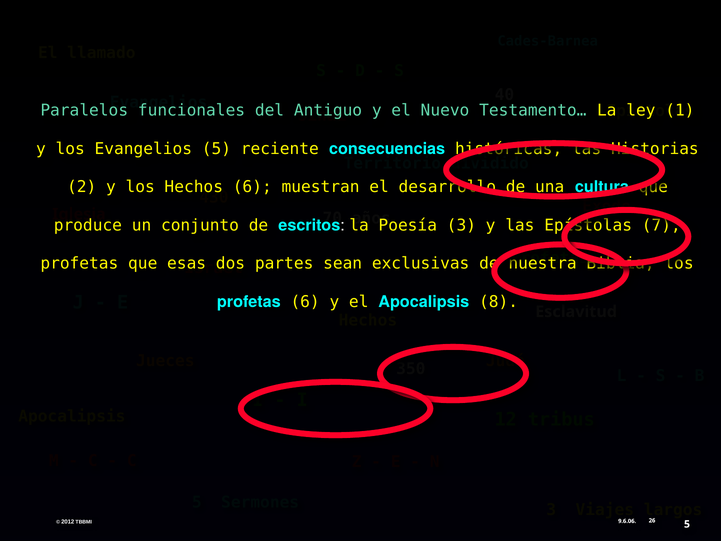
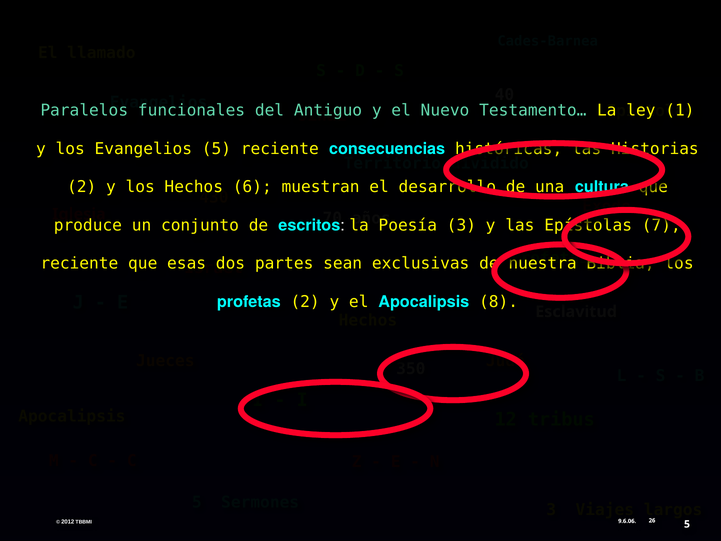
profetas: profetas -> reciente (79, 263)
6: 6 -> 2 (305, 302)
